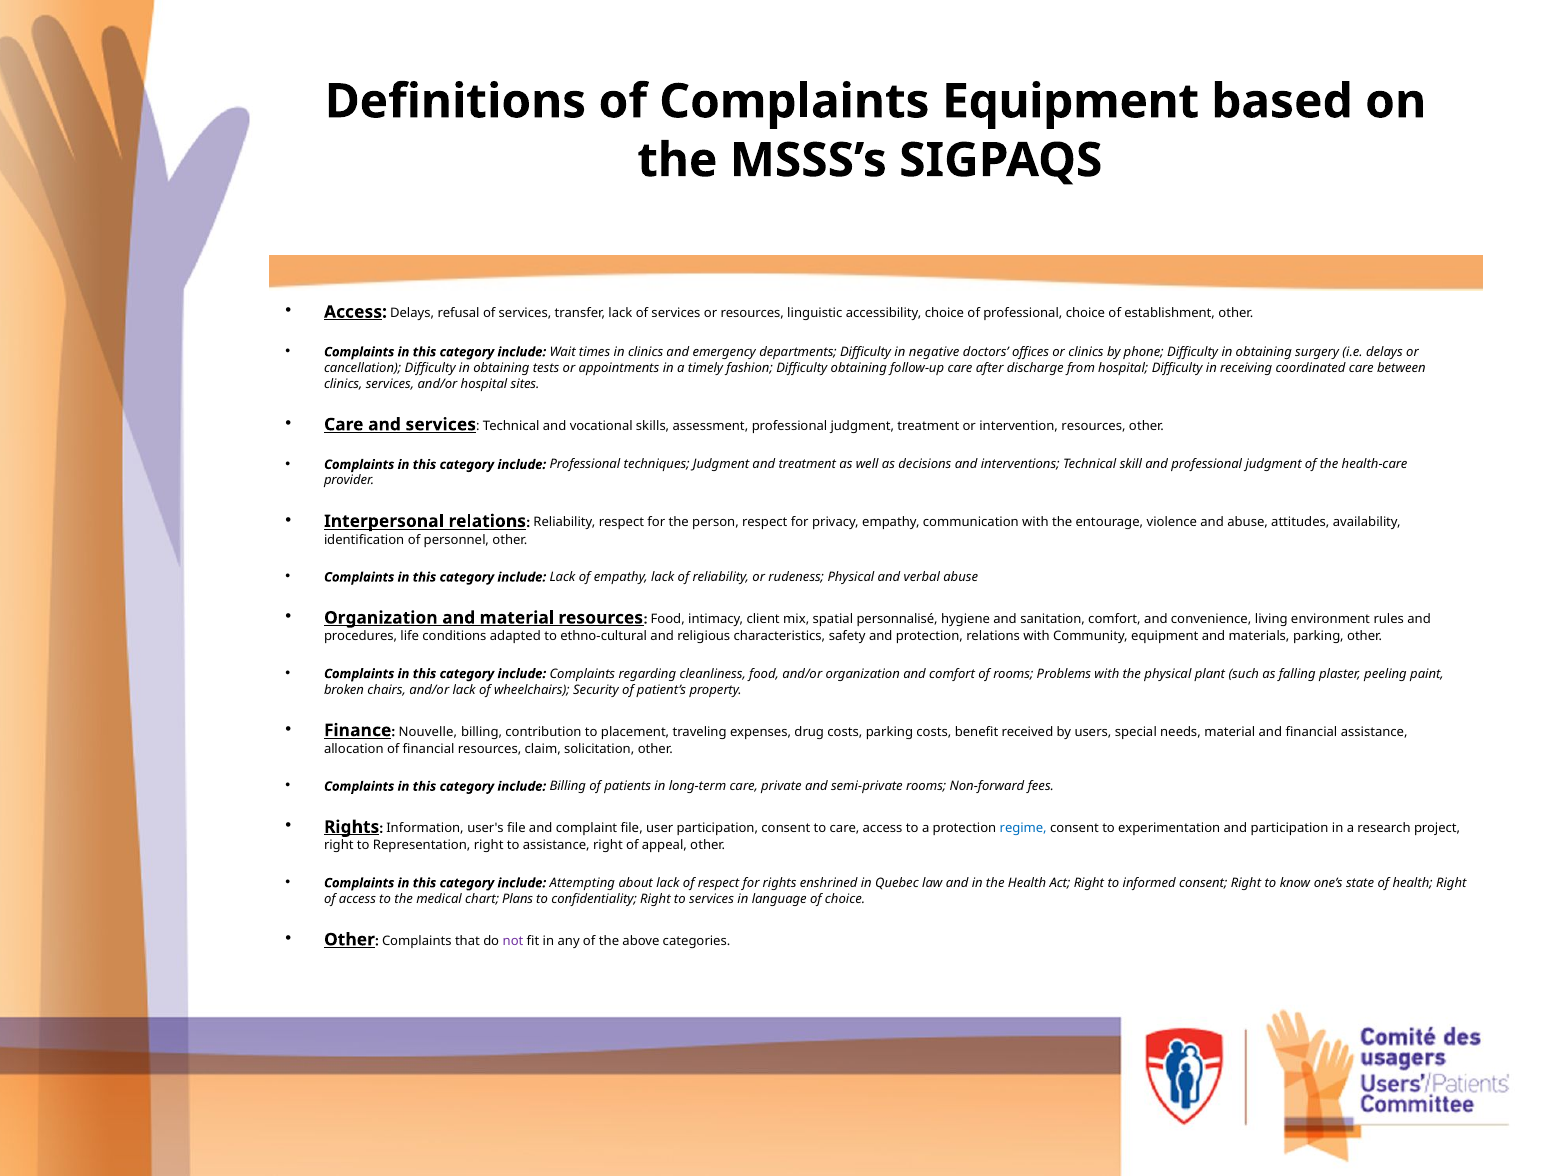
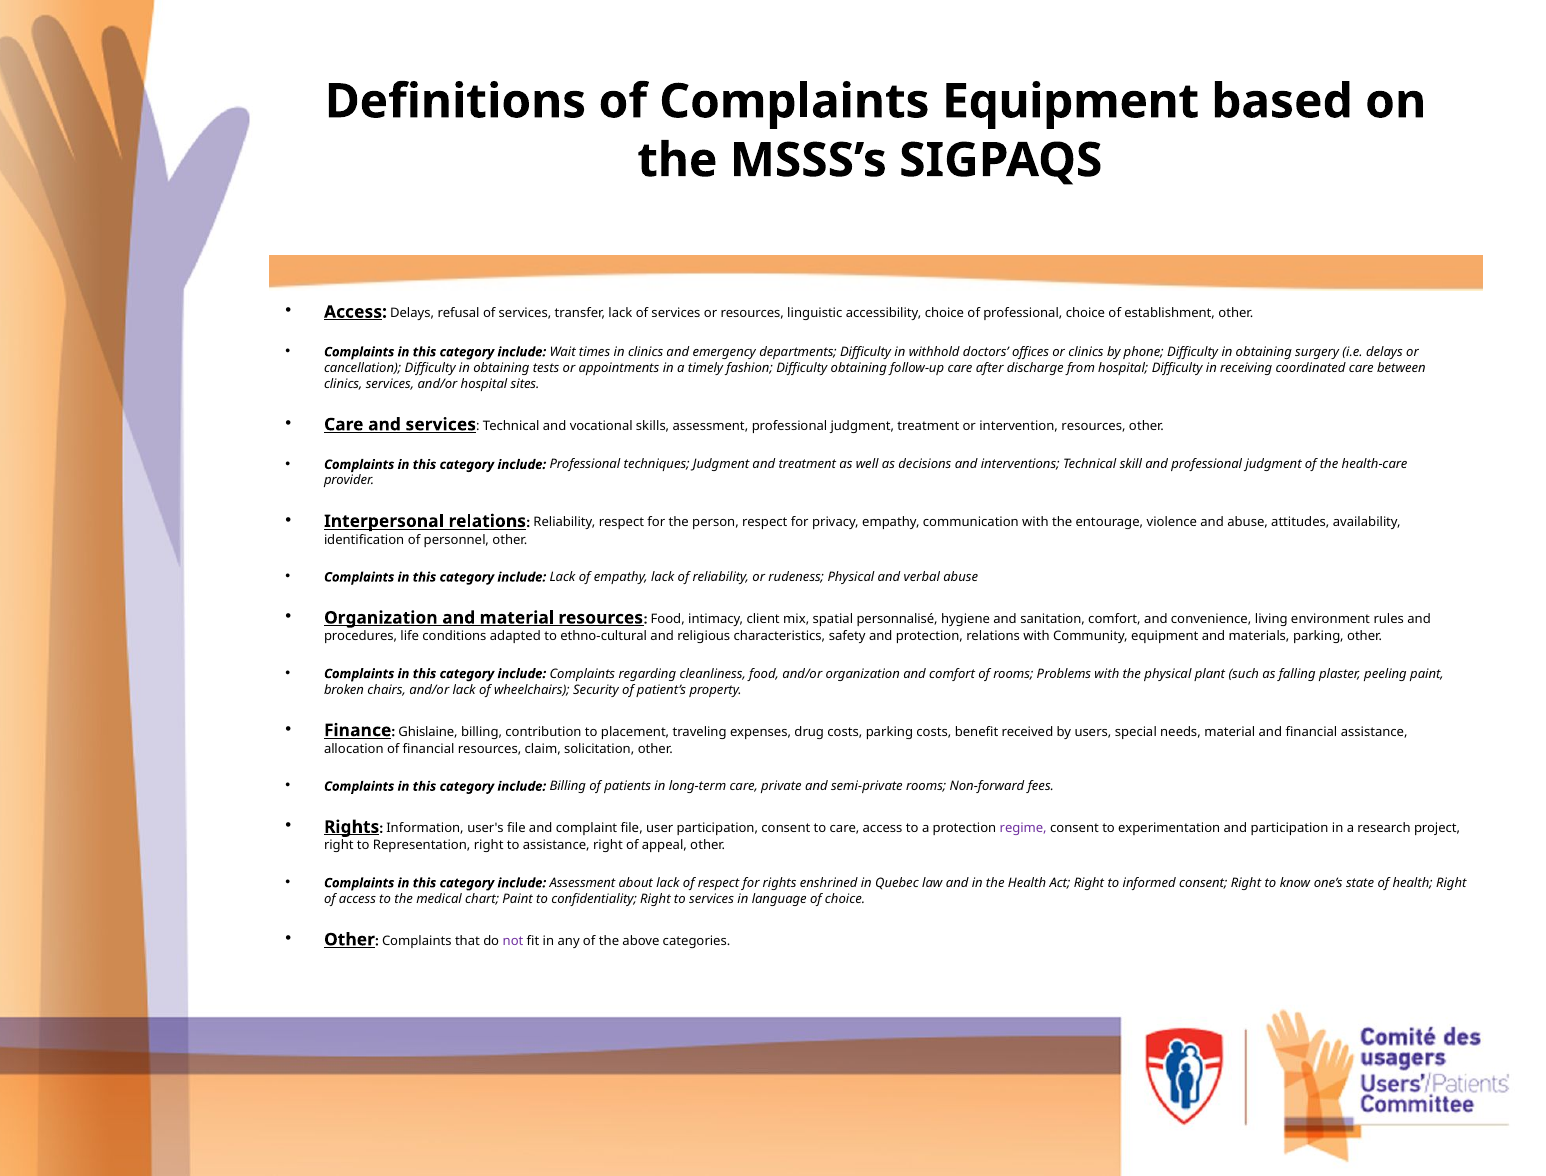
negative: negative -> withhold (934, 352)
Nouvelle: Nouvelle -> Ghislaine (428, 732)
regime colour: blue -> purple (1023, 829)
include Attempting: Attempting -> Assessment (582, 883)
chart Plans: Plans -> Paint (518, 899)
